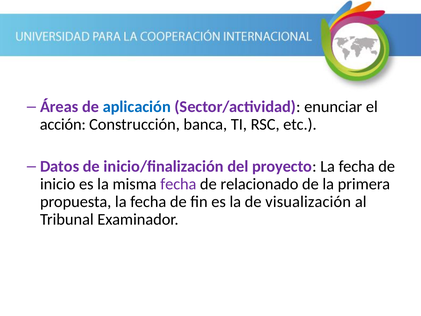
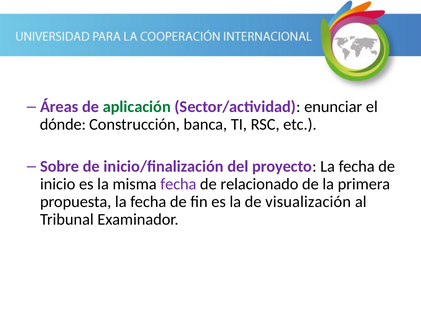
aplicación colour: blue -> green (137, 107)
acción: acción -> dónde (63, 124)
Datos: Datos -> Sobre (60, 166)
